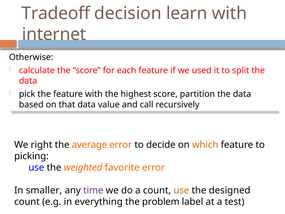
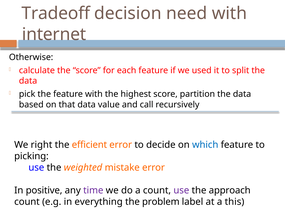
learn: learn -> need (187, 13)
average: average -> efficient (89, 145)
which colour: orange -> blue (205, 145)
favorite: favorite -> mistake (122, 167)
smaller: smaller -> positive (44, 190)
use colour: orange -> purple (181, 190)
designed: designed -> approach (230, 190)
test: test -> this (234, 202)
